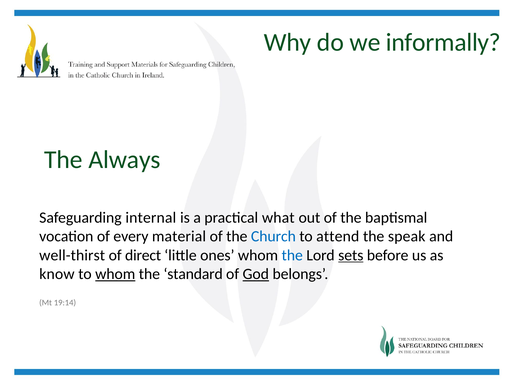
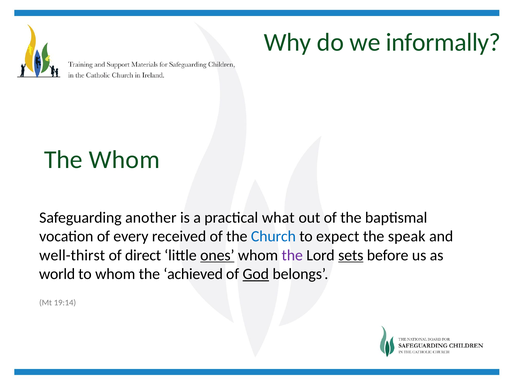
The Always: Always -> Whom (124, 160)
internal: internal -> another (151, 217)
material: material -> received (179, 236)
attend: attend -> expect (338, 236)
ones underline: none -> present (217, 255)
the colour: blue -> purple (292, 255)
know: know -> world (57, 274)
whom underline: present -> none (115, 274)
standard: standard -> achieved (193, 274)
